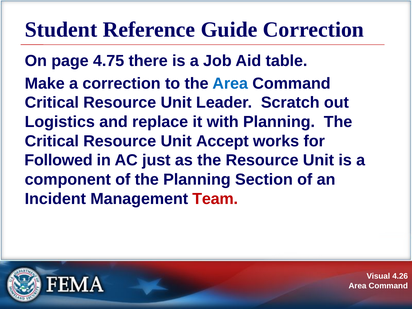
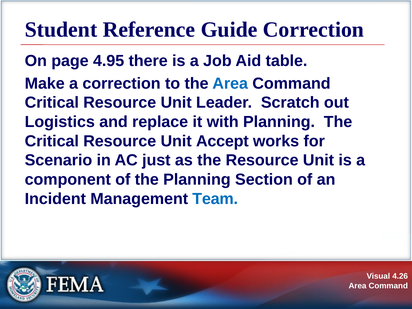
4.75: 4.75 -> 4.95 (109, 61)
Followed: Followed -> Scenario (58, 160)
Team colour: red -> blue (215, 199)
